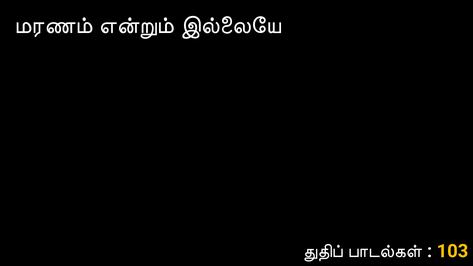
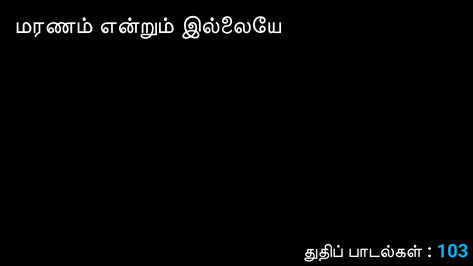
103 colour: yellow -> light blue (452, 251)
